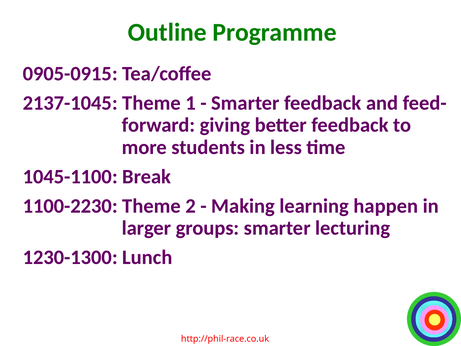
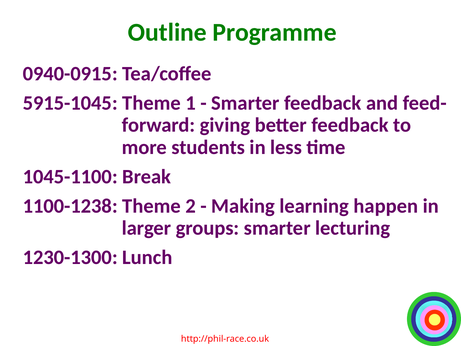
0905-0915: 0905-0915 -> 0940-0915 (70, 74)
2137-1045: 2137-1045 -> 5915-1045 (70, 103)
1100-2230: 1100-2230 -> 1100-1238 (70, 206)
